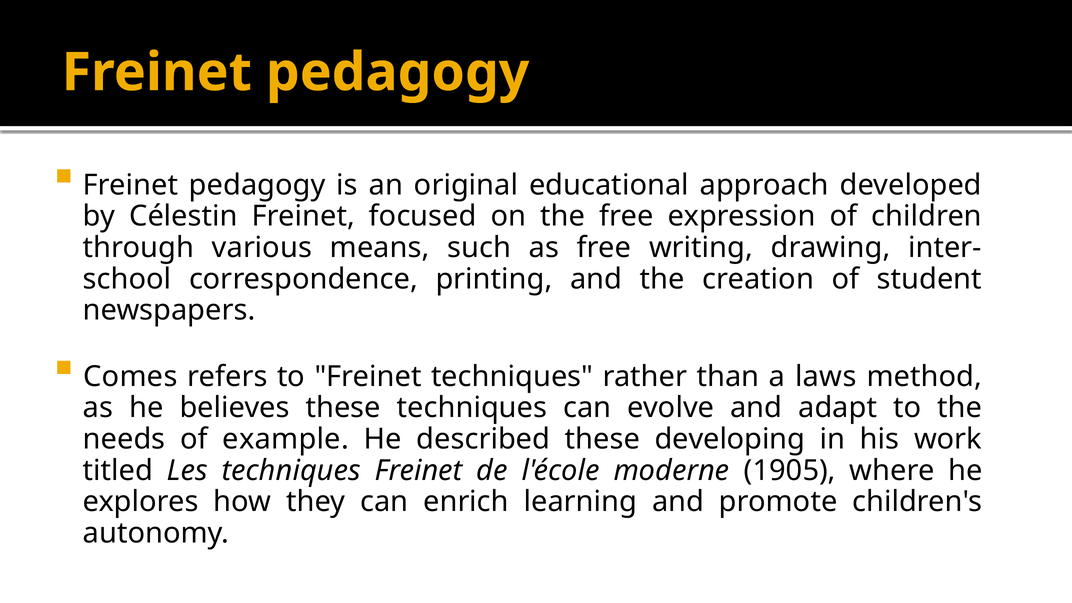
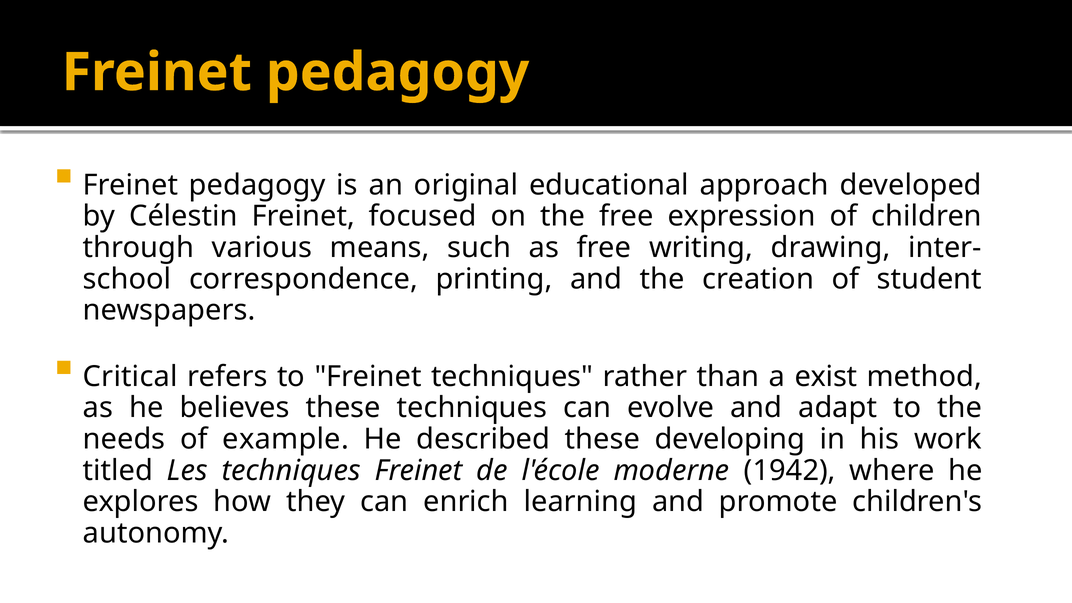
Comes: Comes -> Critical (130, 376)
laws: laws -> exist (826, 376)
1905: 1905 -> 1942 (790, 470)
